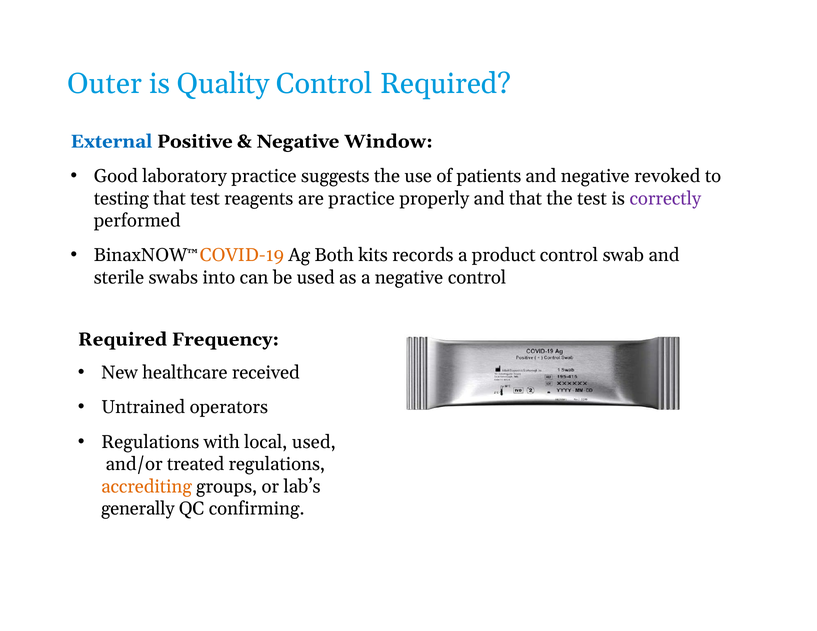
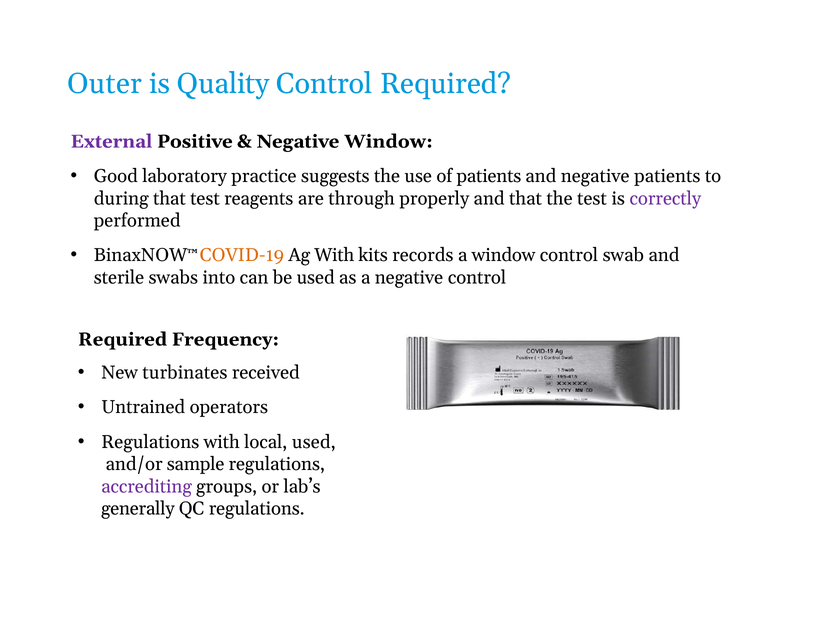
External colour: blue -> purple (112, 142)
negative revoked: revoked -> patients (667, 176)
testing: testing -> during (121, 199)
are practice: practice -> through (362, 199)
Ag Both: Both -> With (334, 255)
a product: product -> window (504, 255)
healthcare: healthcare -> turbinates (185, 373)
treated: treated -> sample (196, 464)
accrediting colour: orange -> purple (147, 487)
QC confirming: confirming -> regulations (257, 509)
